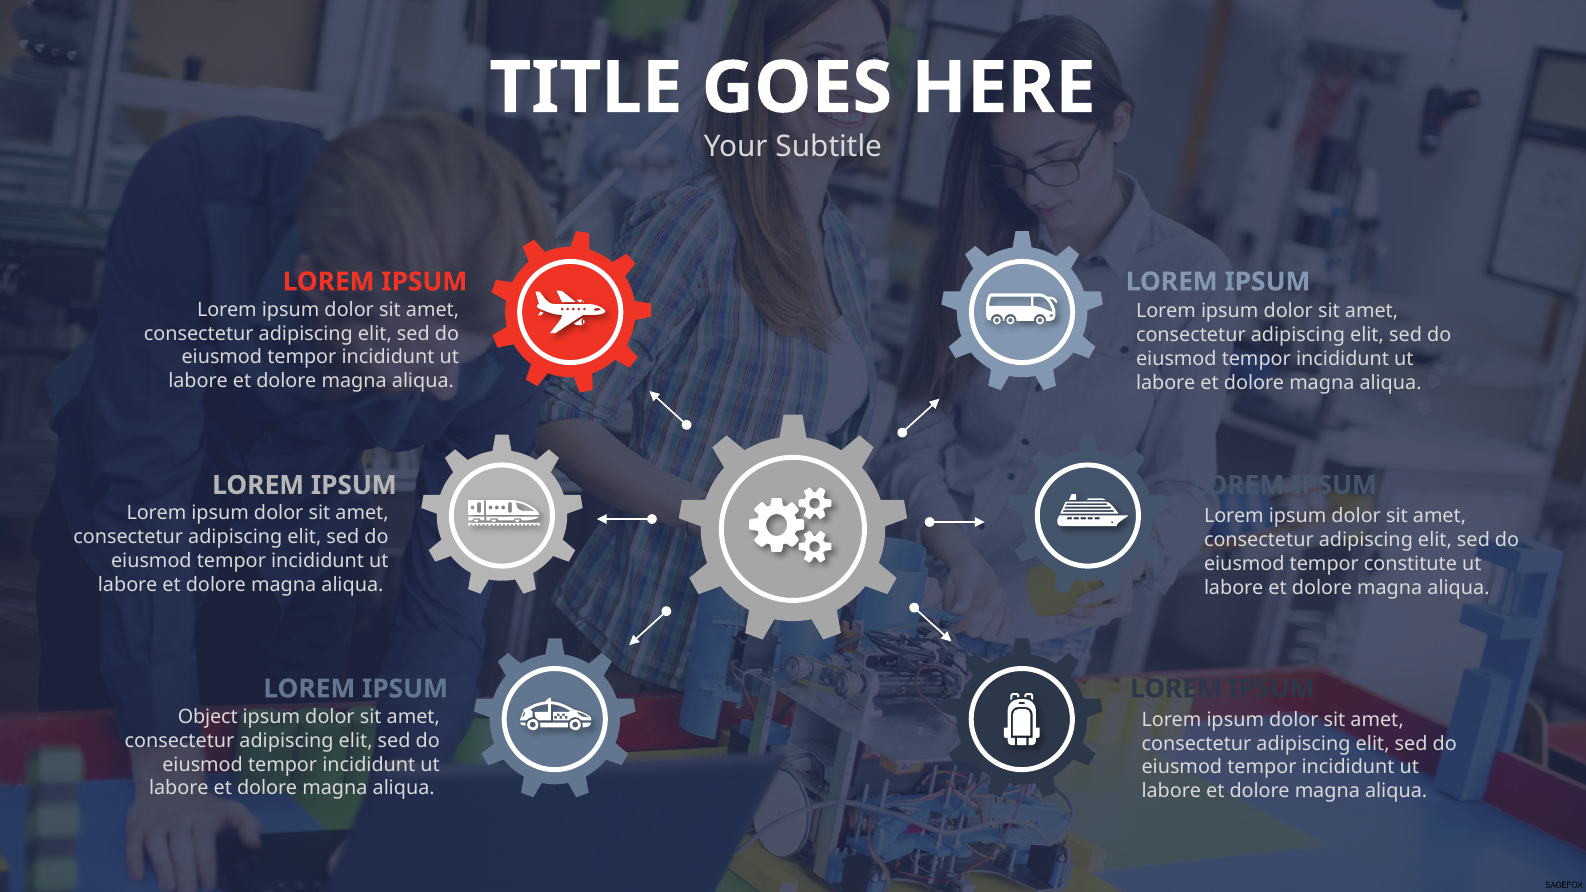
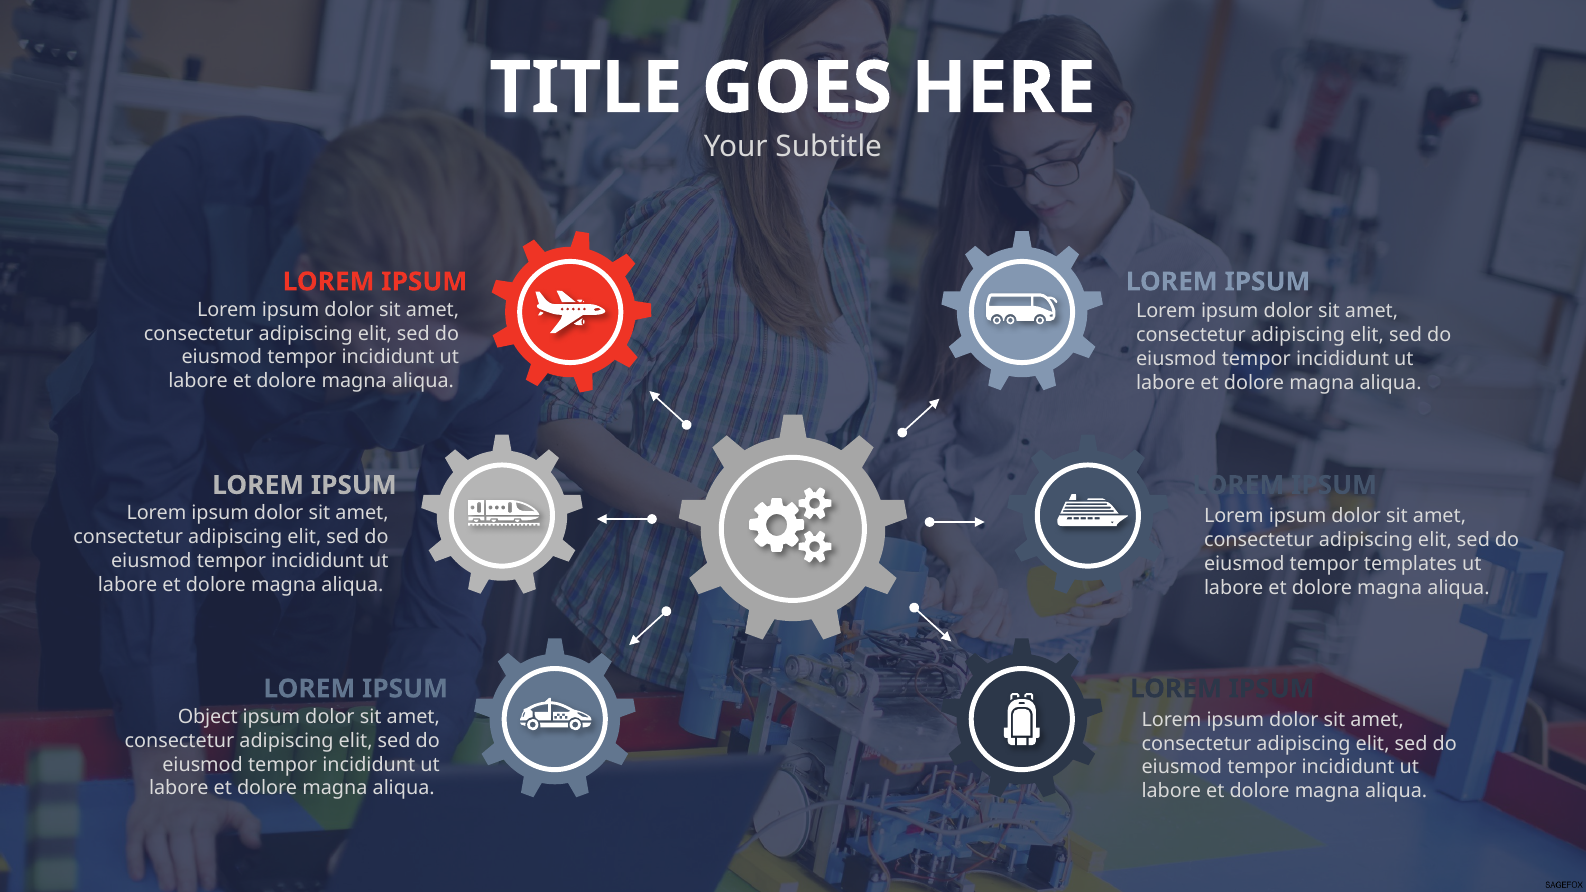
constitute: constitute -> templates (1410, 564)
